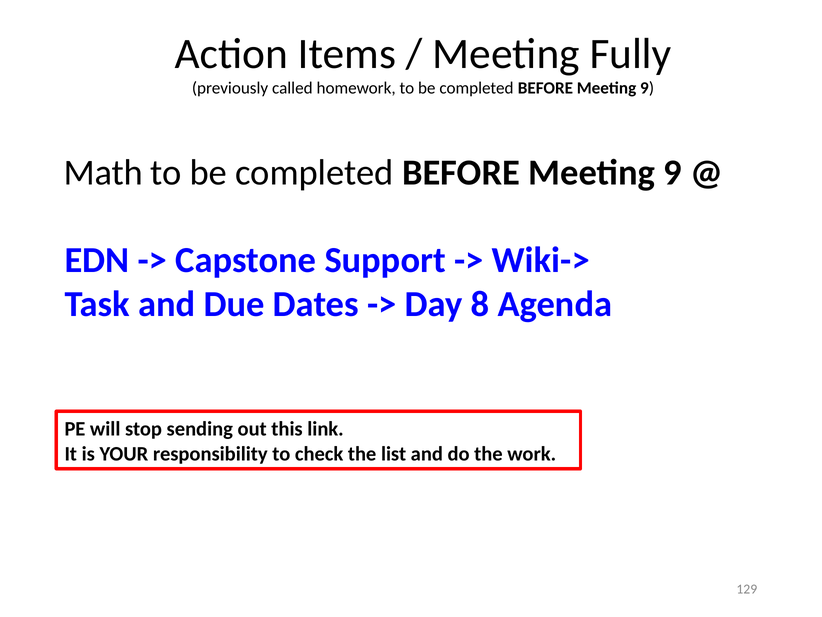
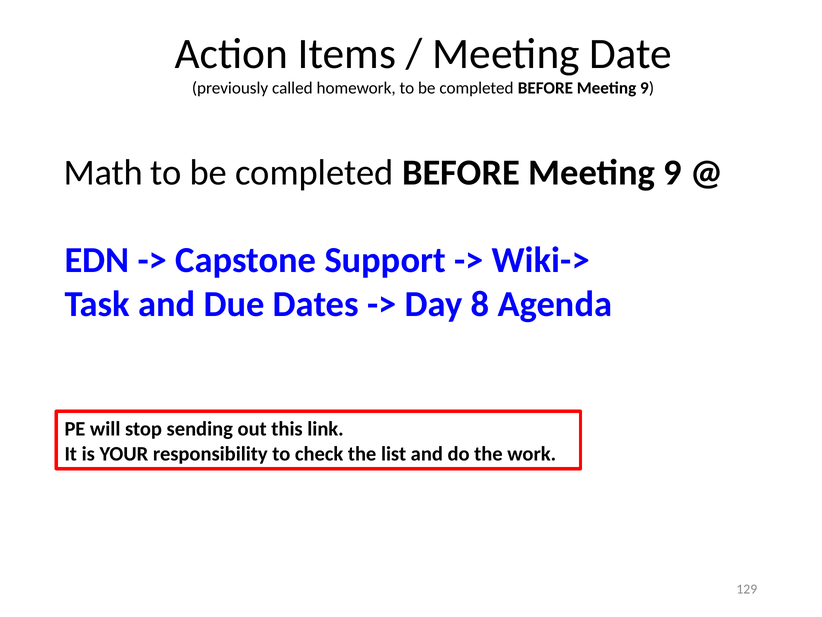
Fully: Fully -> Date (631, 54)
